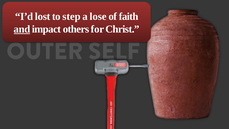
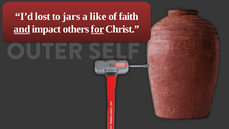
step: step -> jars (71, 16)
lose: lose -> like (98, 16)
for underline: none -> present (97, 29)
